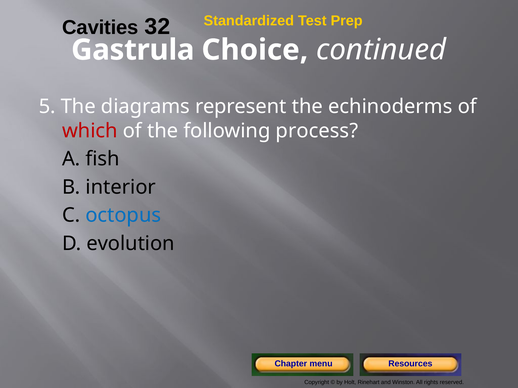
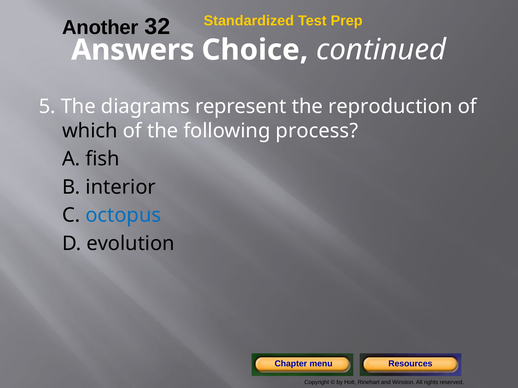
Cavities: Cavities -> Another (100, 28)
Gastrula: Gastrula -> Answers (133, 50)
echinoderms: echinoderms -> reproduction (390, 107)
which colour: red -> black (90, 131)
